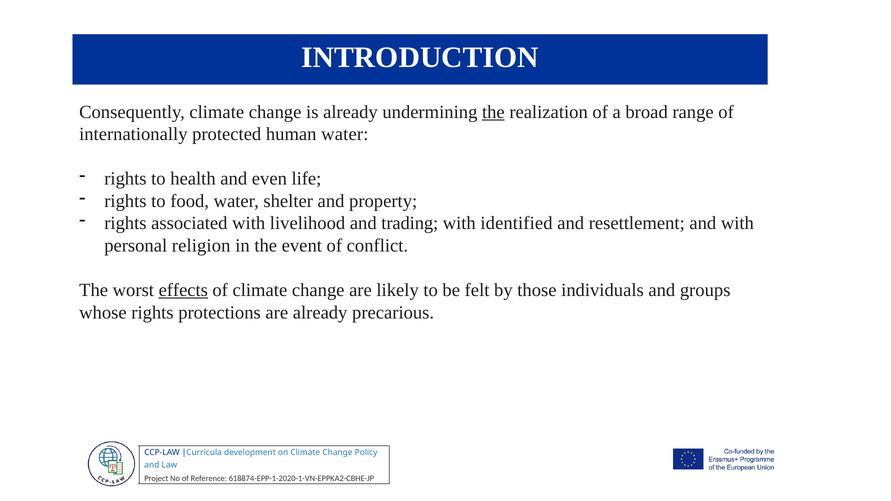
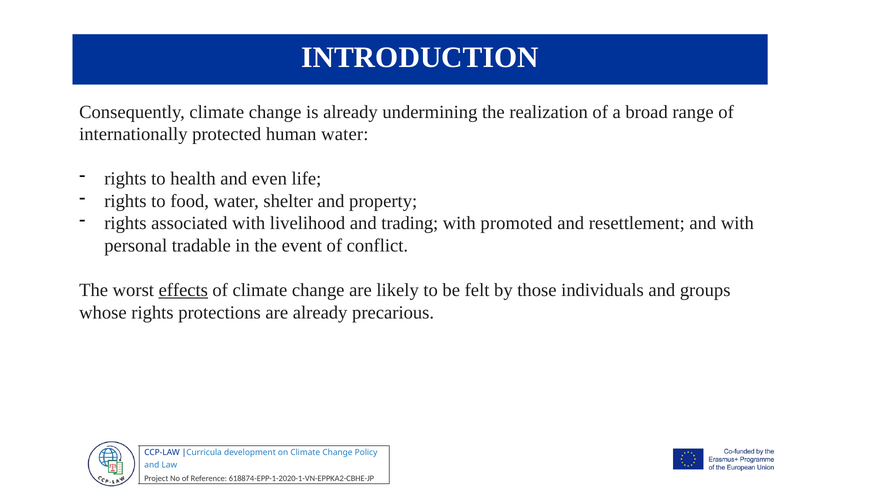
the underline: present -> none (493, 112)
identified: identified -> promoted (516, 223)
religion: religion -> tradable (201, 246)
